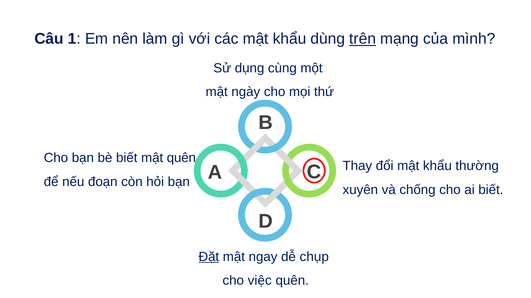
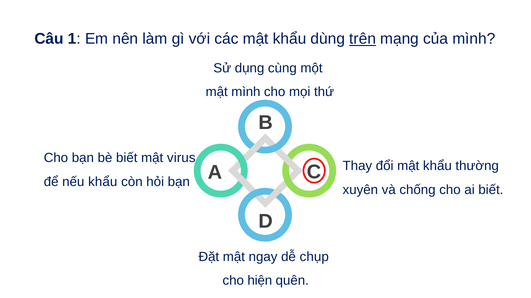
mật ngày: ngày -> mình (246, 92)
mật quên: quên -> virus (181, 158)
nếu đoạn: đoạn -> khẩu (103, 182)
Đặt underline: present -> none (209, 257)
việc: việc -> hiện (260, 281)
